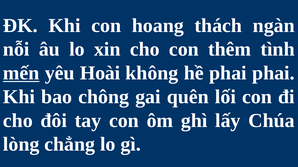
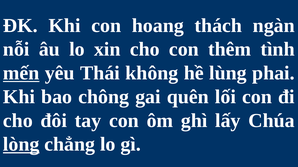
Hoài: Hoài -> Thái (100, 73)
hề phai: phai -> lùng (228, 73)
lòng underline: none -> present (21, 145)
